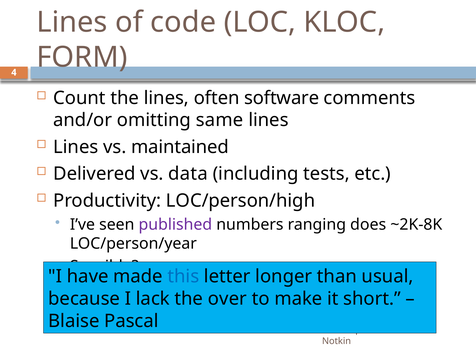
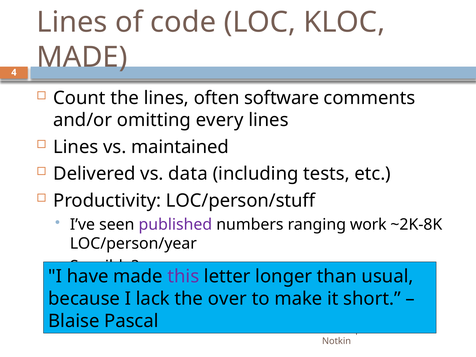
FORM: FORM -> MADE (82, 57)
same: same -> every (220, 120)
LOC/person/high: LOC/person/high -> LOC/person/stuff (241, 201)
does: does -> work (368, 225)
this colour: blue -> purple (183, 277)
